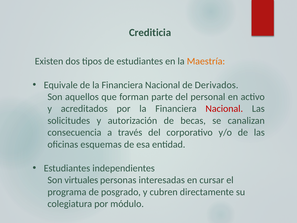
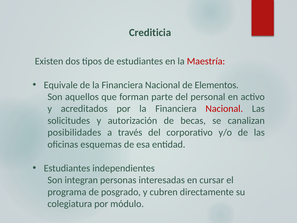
Maestría colour: orange -> red (206, 61)
Derivados: Derivados -> Elementos (217, 85)
consecuencia: consecuencia -> posibilidades (74, 132)
virtuales: virtuales -> integran (81, 180)
